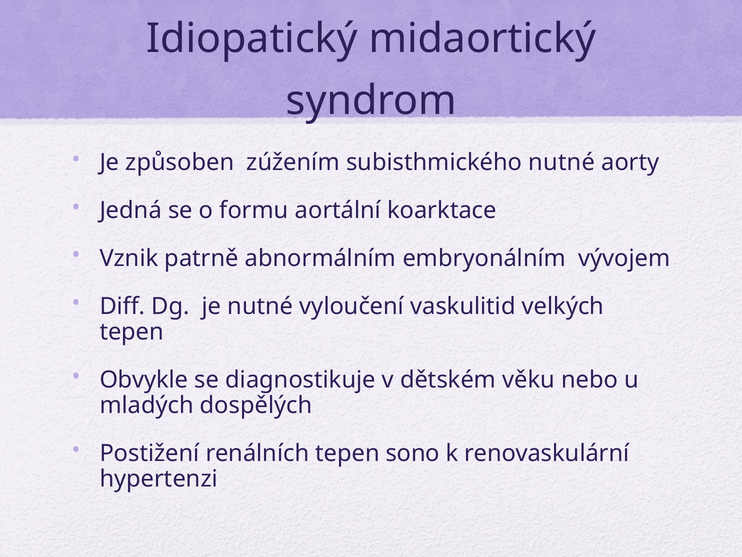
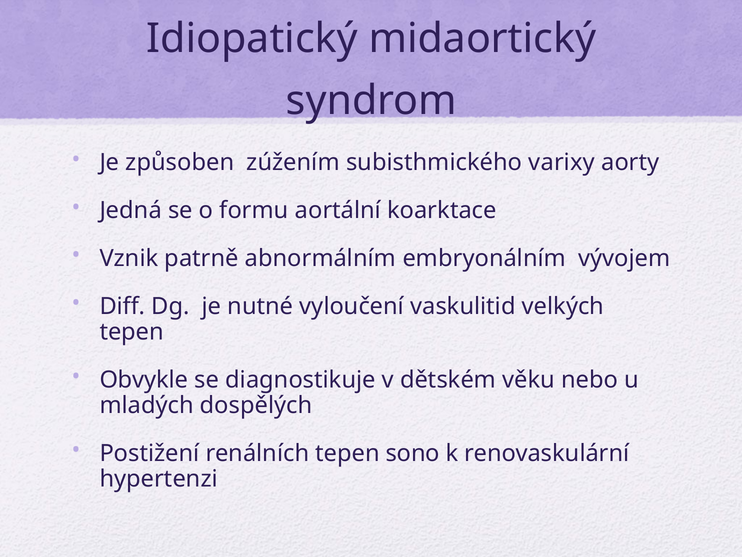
subisthmického nutné: nutné -> varixy (562, 163)
